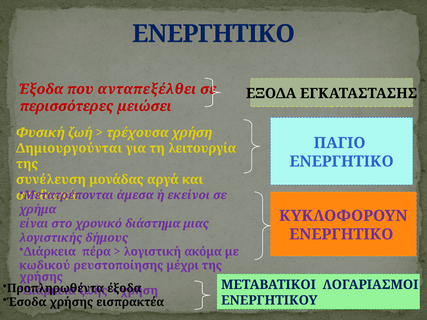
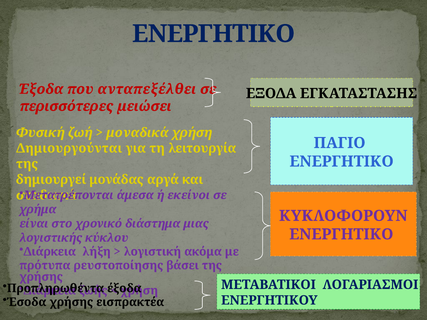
τρέχουσα: τρέχουσα -> μοναδικά (137, 133)
συνέλευση: συνέλευση -> δημιουργεί (51, 180)
δήμους: δήμους -> κύκλου (107, 238)
πέρα: πέρα -> λήξη (96, 252)
κωδικού: κωδικού -> πρότυπα (45, 266)
μέχρι: μέχρι -> βάσει (183, 266)
